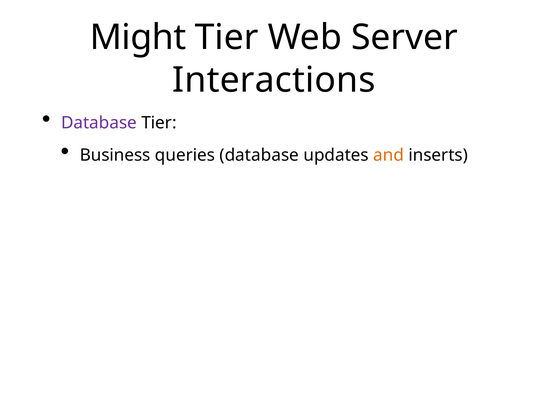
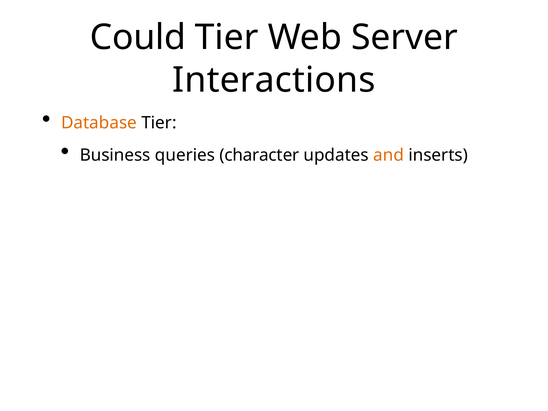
Might: Might -> Could (138, 37)
Database colour: purple -> orange (99, 123)
queries database: database -> character (259, 155)
